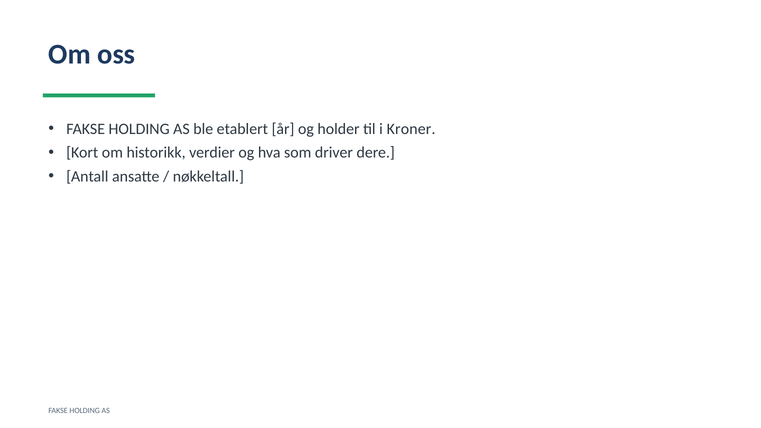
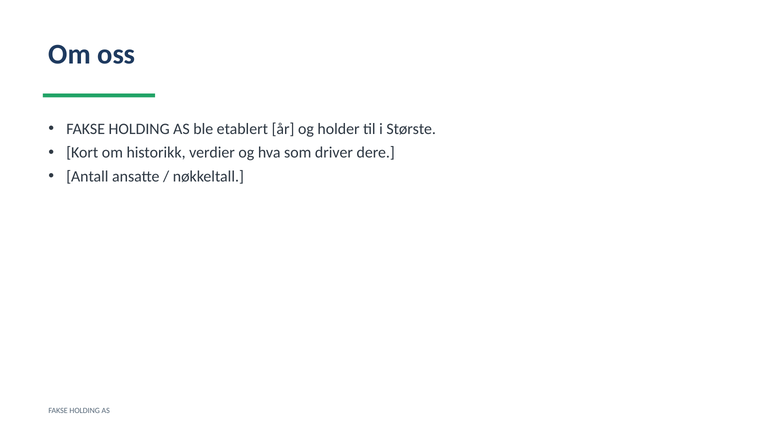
Kroner: Kroner -> Største (411, 129)
